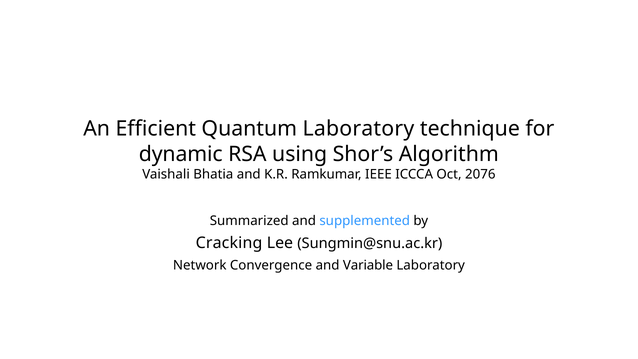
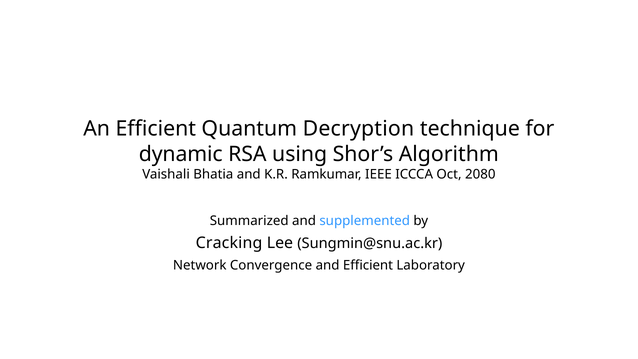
Quantum Laboratory: Laboratory -> Decryption (358, 128)
2076: 2076 -> 2080 (480, 174)
and Variable: Variable -> Efficient (368, 265)
